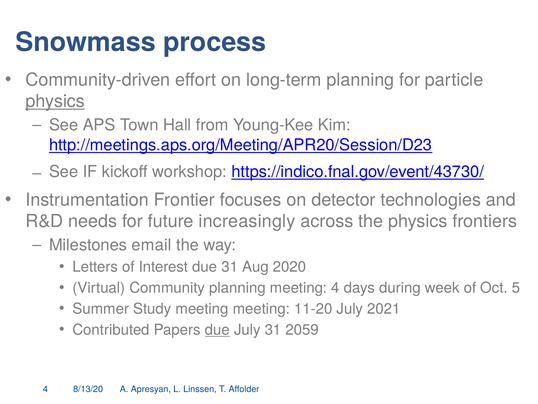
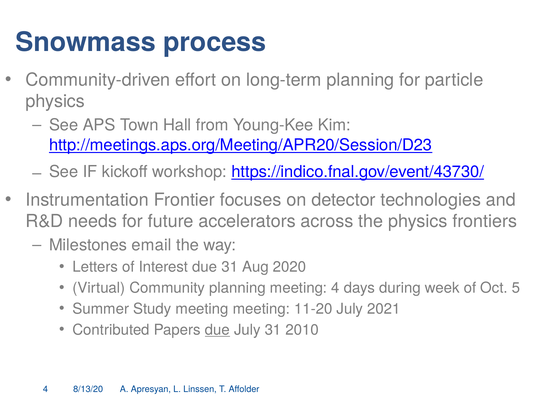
physics underline: present -> none (55, 101)
increasingly: increasingly -> accelerators (247, 221)
2059: 2059 -> 2010 (302, 329)
